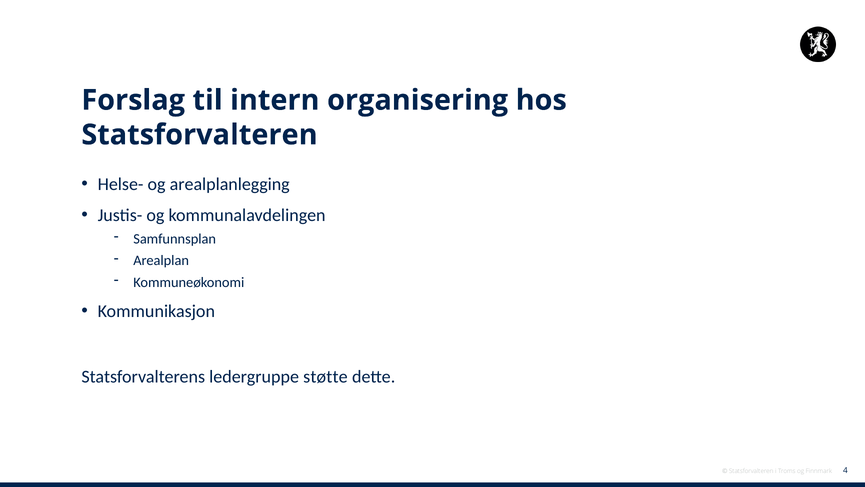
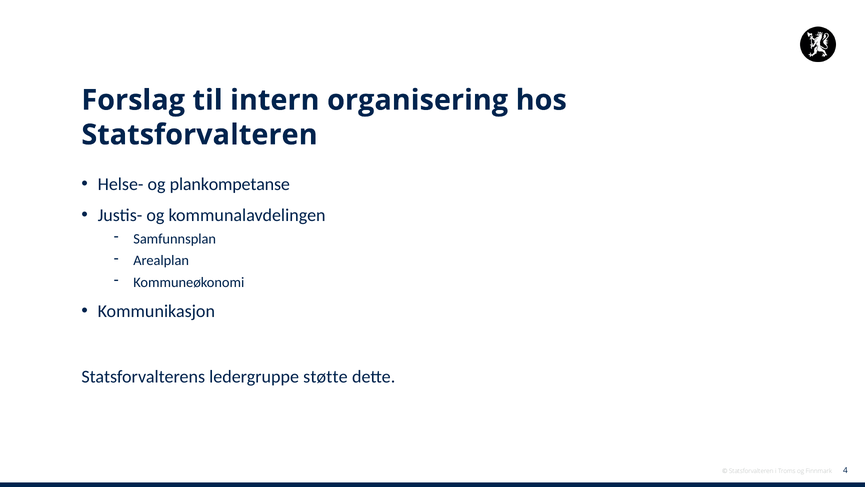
arealplanlegging: arealplanlegging -> plankompetanse (230, 184)
